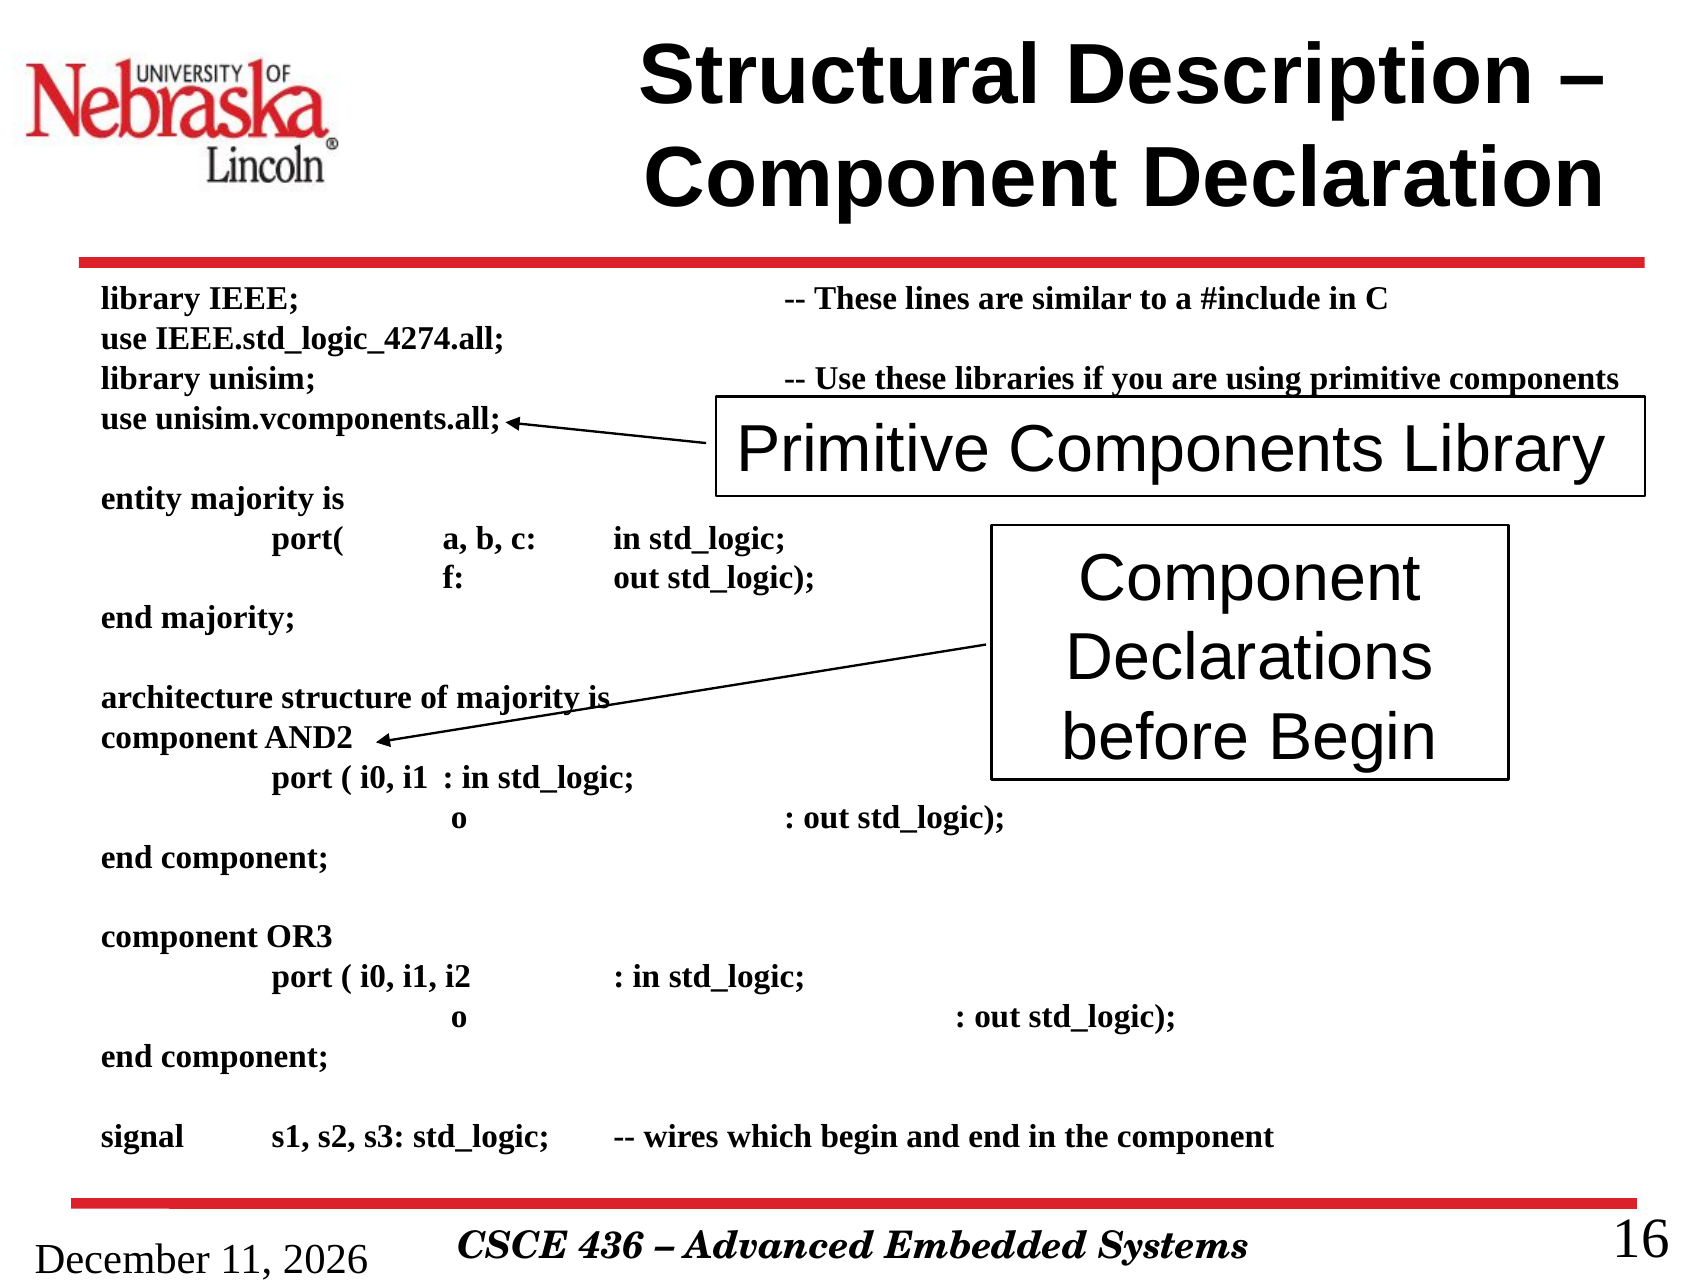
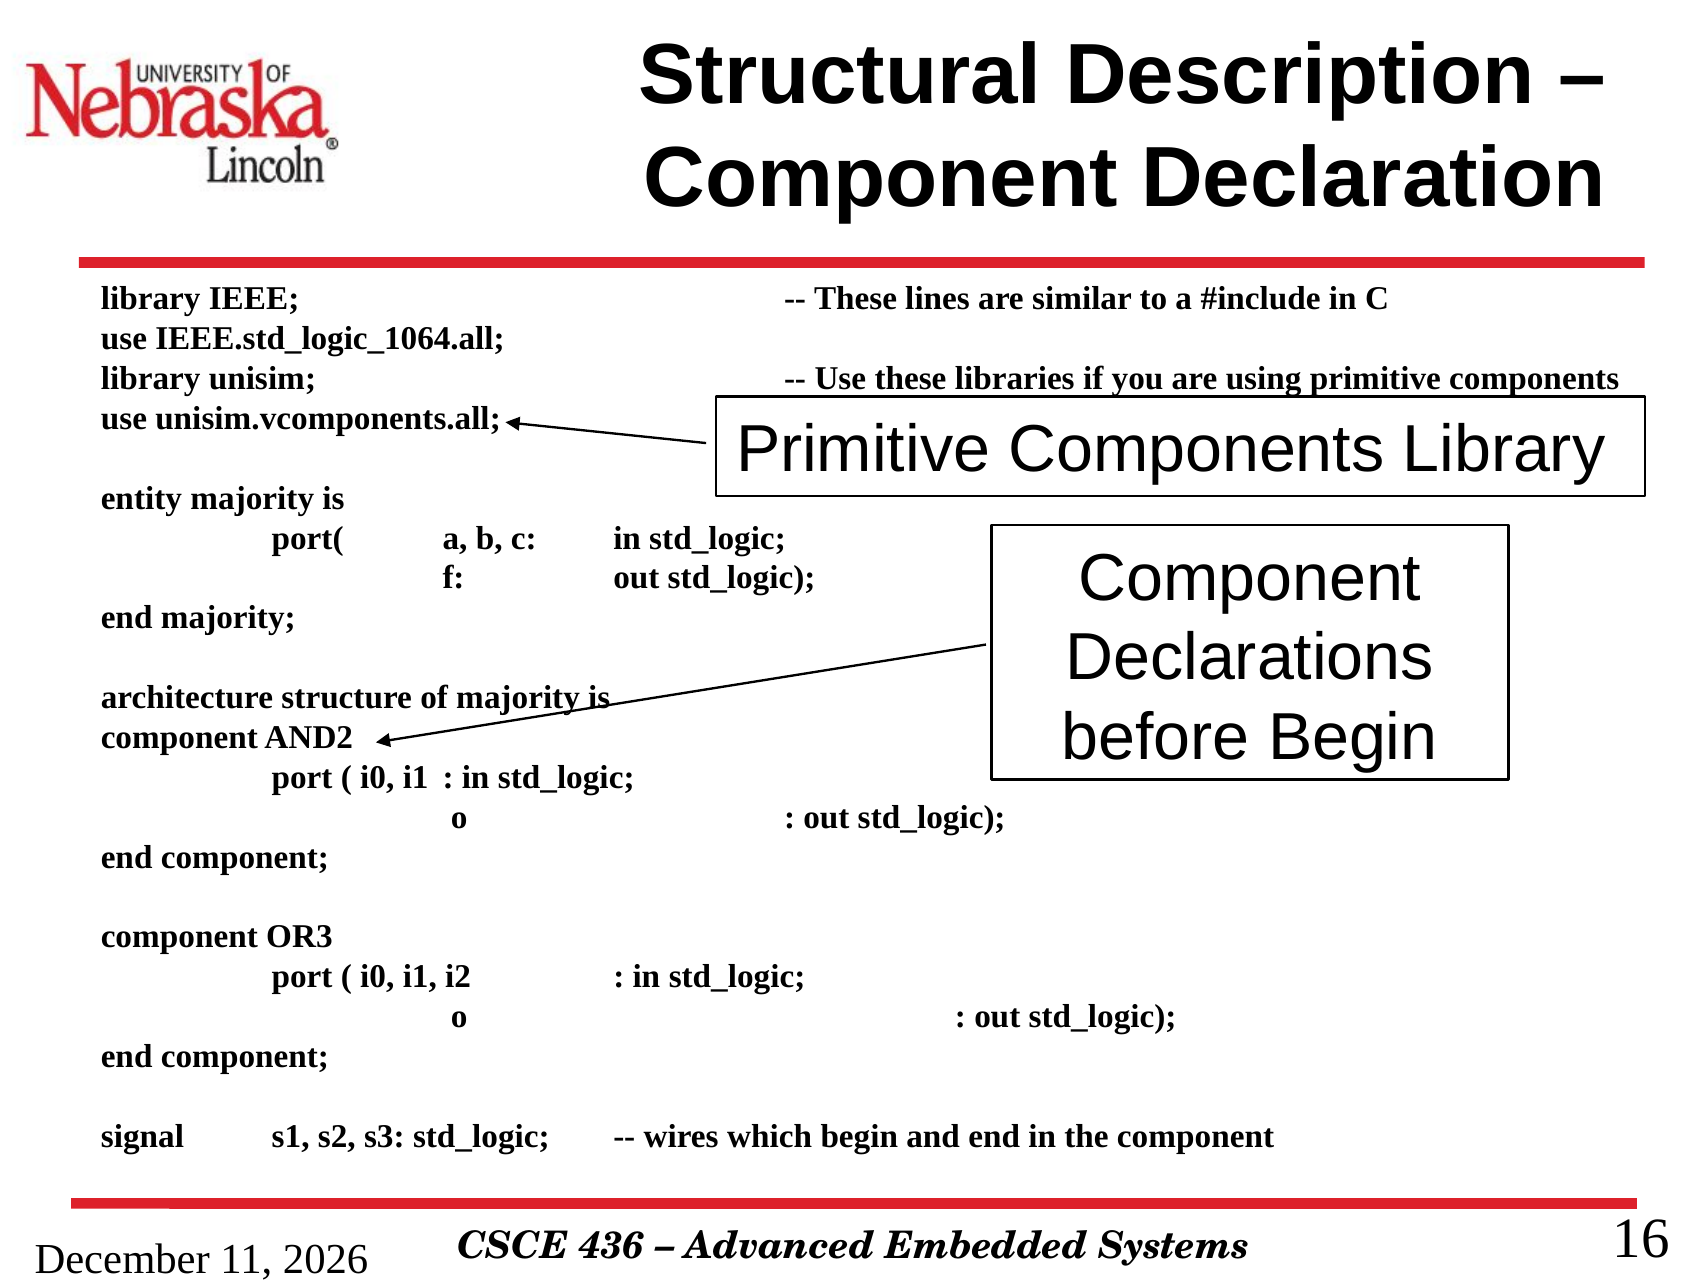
IEEE.std_logic_4274.all: IEEE.std_logic_4274.all -> IEEE.std_logic_1064.all (330, 339)
